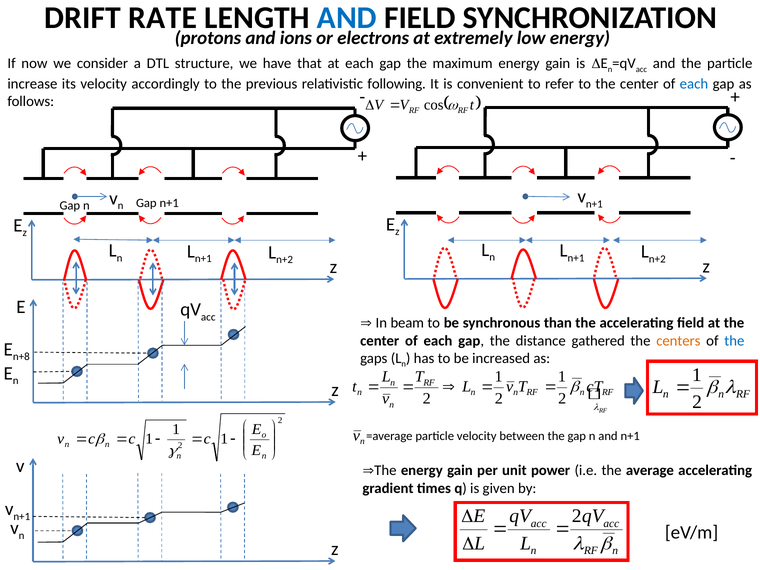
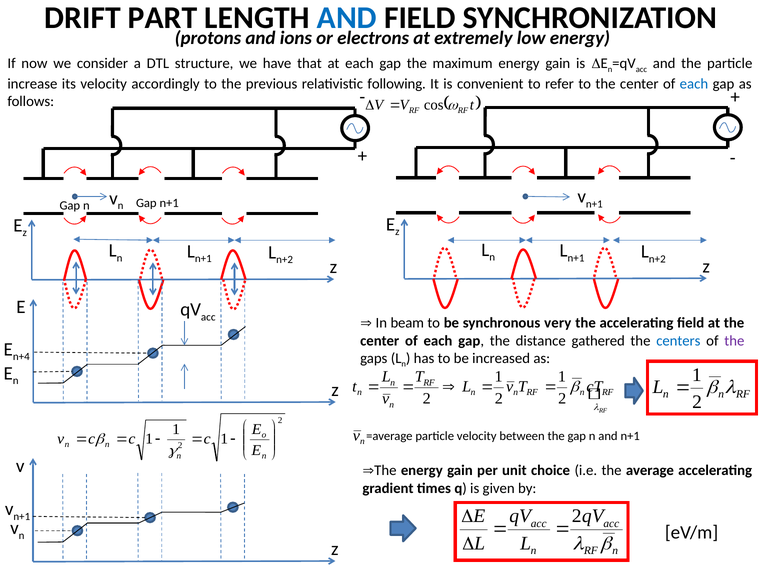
RATE: RATE -> PART (163, 18)
than: than -> very (558, 323)
centers colour: orange -> blue (678, 341)
the colour: blue -> purple (734, 341)
n+8: n+8 -> n+4 (21, 357)
power: power -> choice (551, 471)
